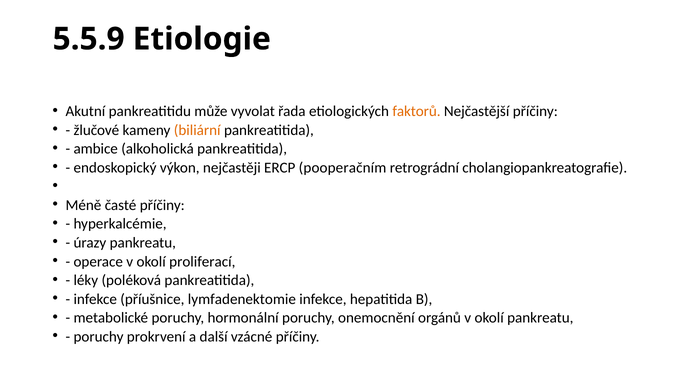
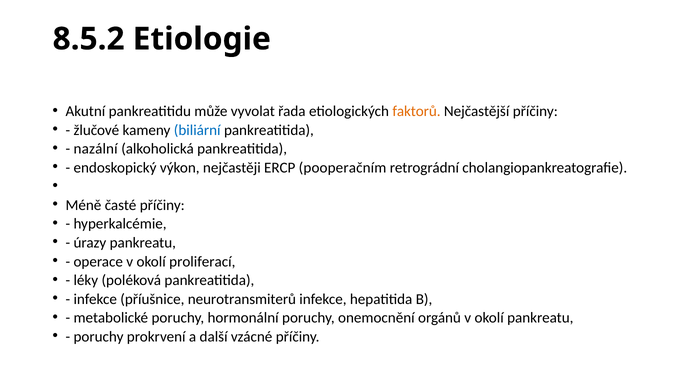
5.5.9: 5.5.9 -> 8.5.2 (89, 39)
biliární colour: orange -> blue (197, 130)
ambice: ambice -> nazální (96, 149)
lymfadenektomie: lymfadenektomie -> neurotransmiterů (242, 299)
